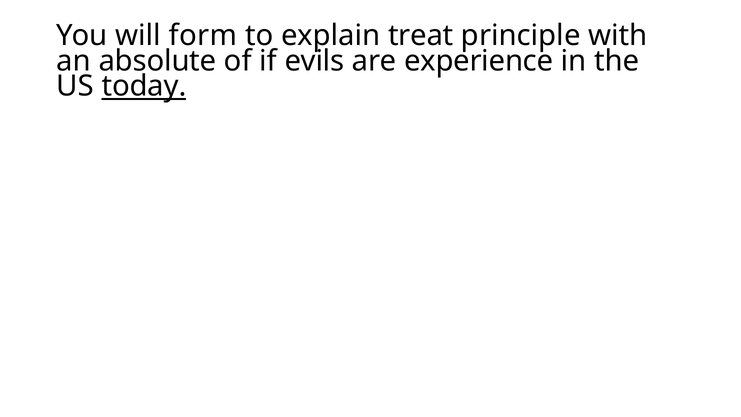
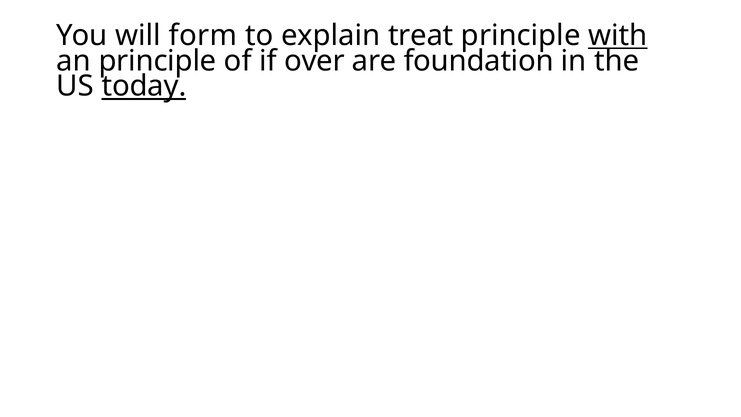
with underline: none -> present (618, 36)
an absolute: absolute -> principle (158, 61)
evils: evils -> over (315, 61)
experience: experience -> foundation (479, 61)
